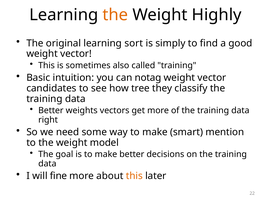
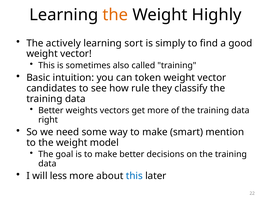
original: original -> actively (63, 43)
notag: notag -> token (148, 78)
tree: tree -> rule (140, 88)
fine: fine -> less (58, 176)
this colour: orange -> blue (134, 176)
